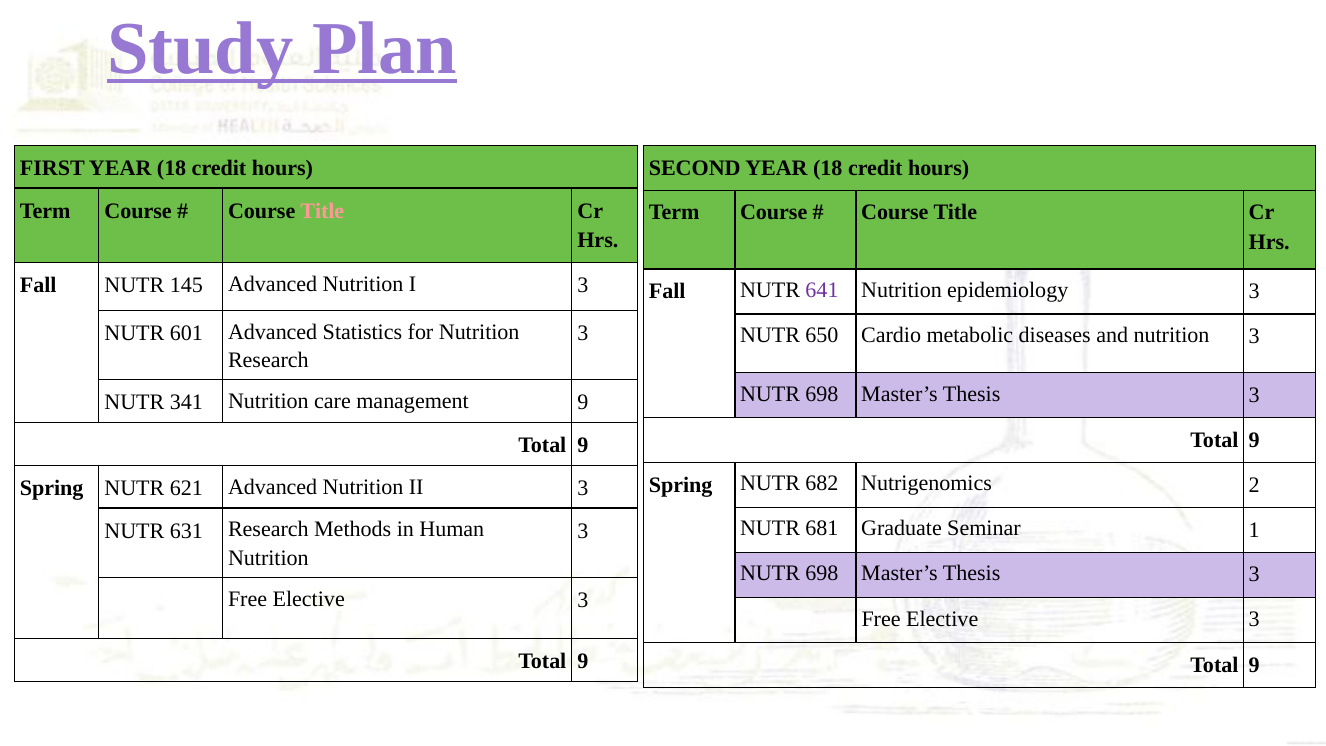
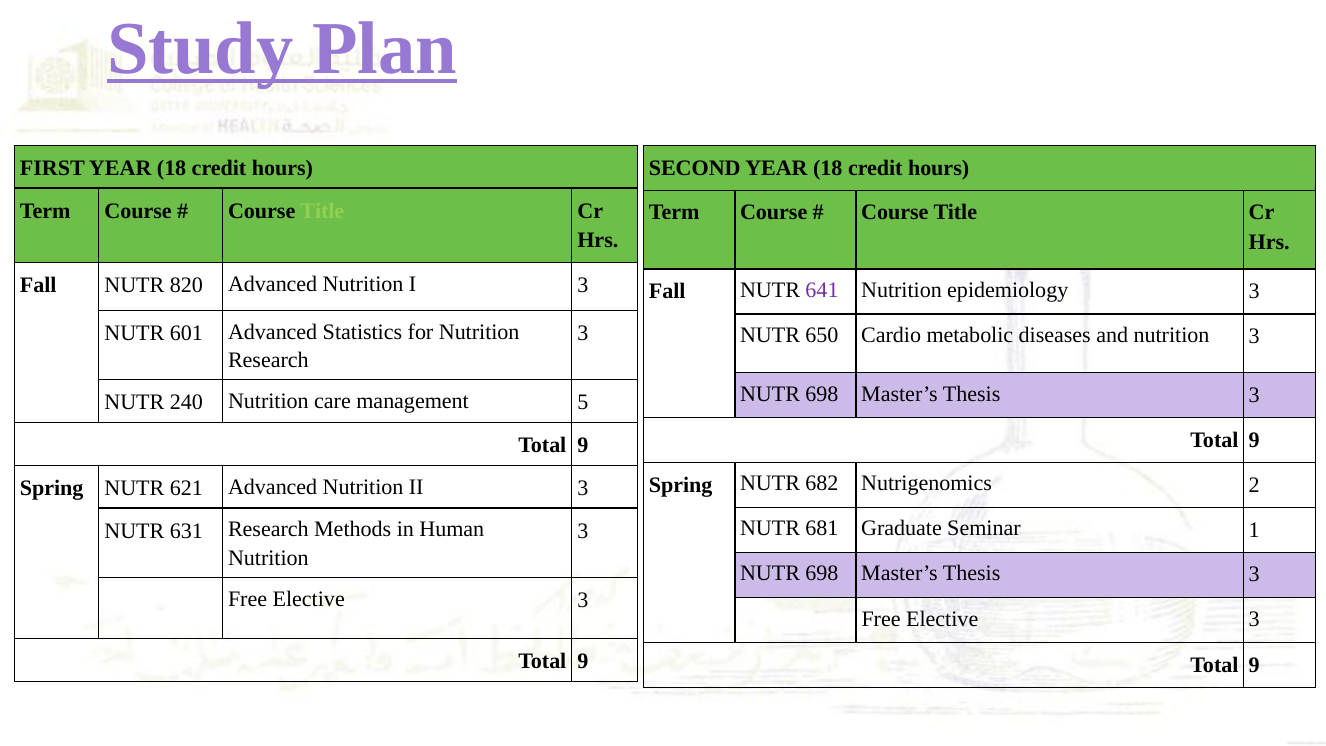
Title colour: pink -> light green (322, 211)
145: 145 -> 820 (186, 285)
341: 341 -> 240 (186, 403)
management 9: 9 -> 5 (583, 403)
